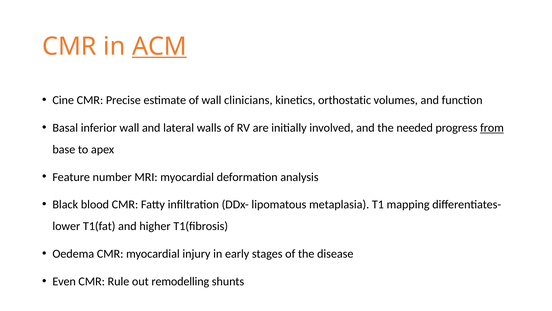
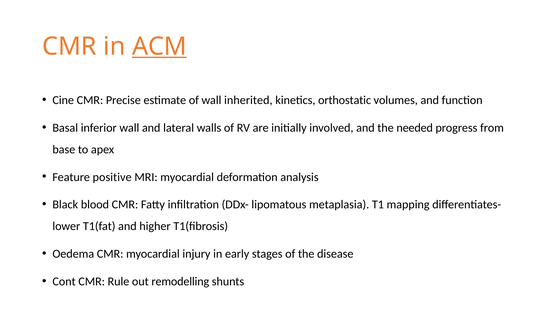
clinicians: clinicians -> inherited (248, 100)
from underline: present -> none (492, 128)
number: number -> positive (112, 177)
Even: Even -> Cont (64, 281)
